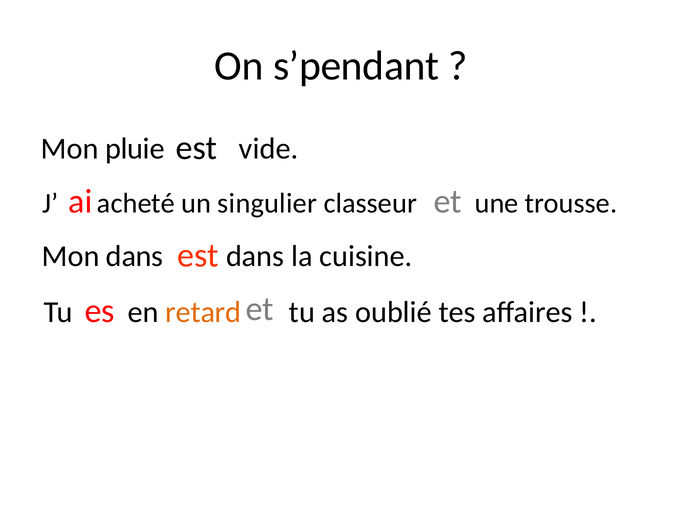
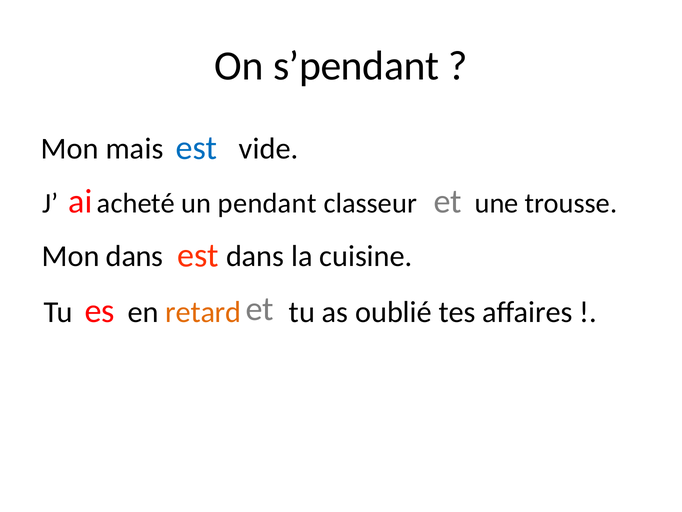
est colour: black -> blue (197, 148)
pluie: pluie -> mais (135, 148)
singulier: singulier -> pendant (267, 203)
